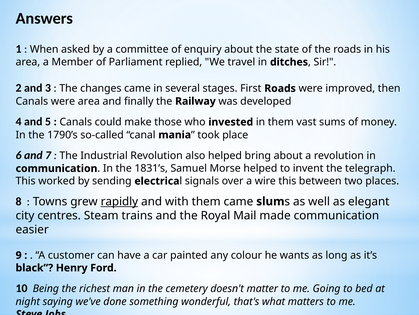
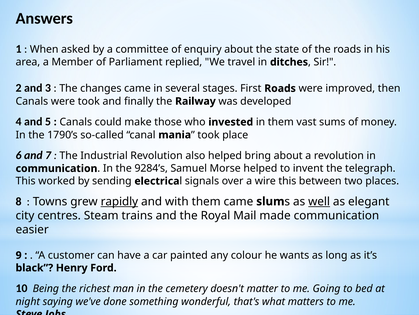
were area: area -> took (89, 101)
1831’s: 1831’s -> 9284’s (151, 168)
well underline: none -> present (319, 201)
